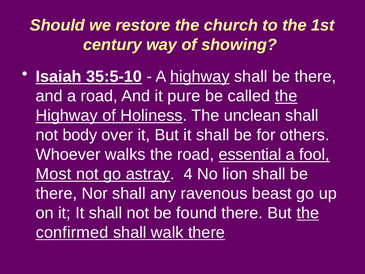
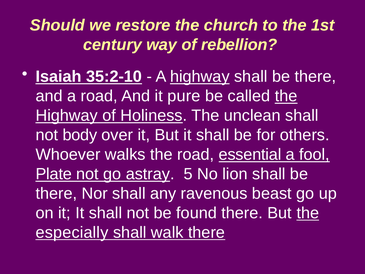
showing: showing -> rebellion (239, 45)
35:5-10: 35:5-10 -> 35:2-10 (114, 77)
Most: Most -> Plate (54, 174)
4: 4 -> 5 (188, 174)
confirmed: confirmed -> especially (72, 232)
